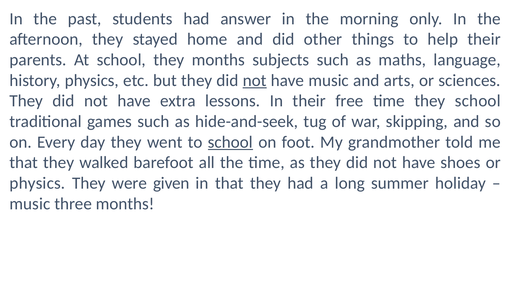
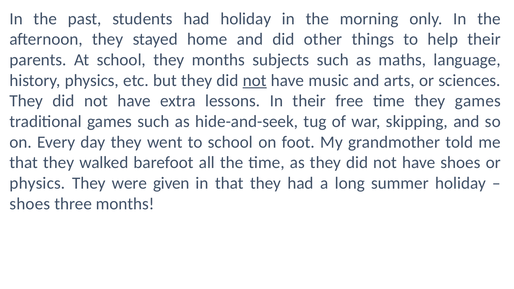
had answer: answer -> holiday (246, 19)
they school: school -> games (478, 101)
school underline: present -> none (230, 142)
music: music -> shoes (30, 204)
